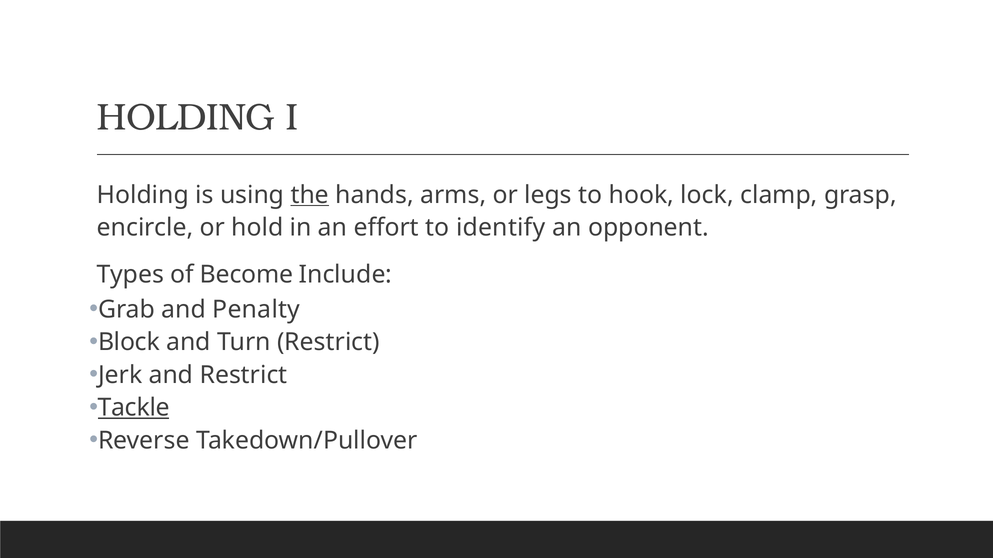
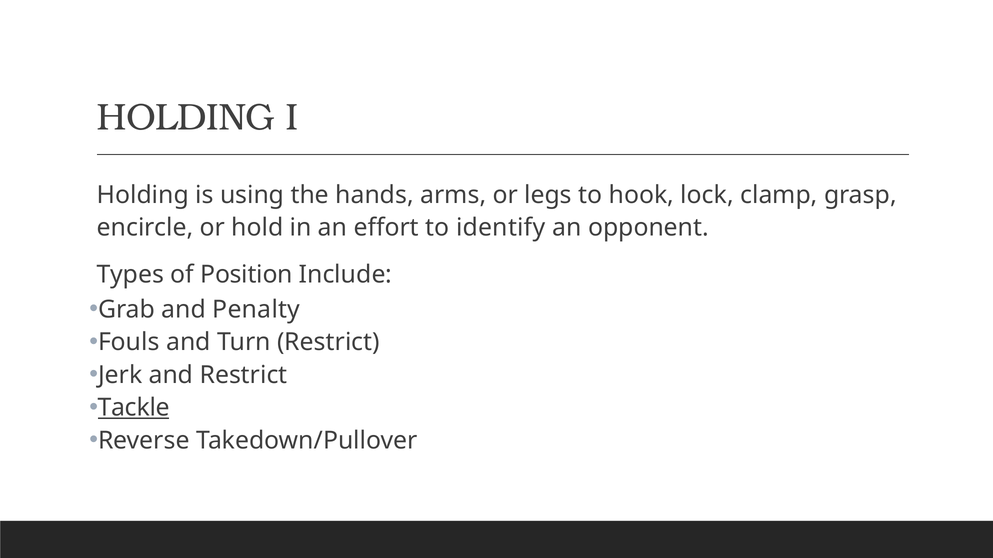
the underline: present -> none (310, 195)
Become: Become -> Position (246, 275)
Block: Block -> Fouls (129, 343)
